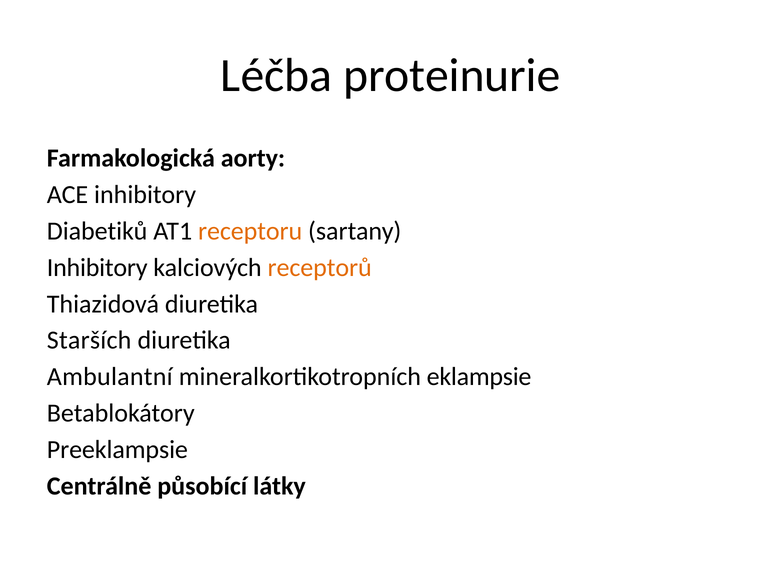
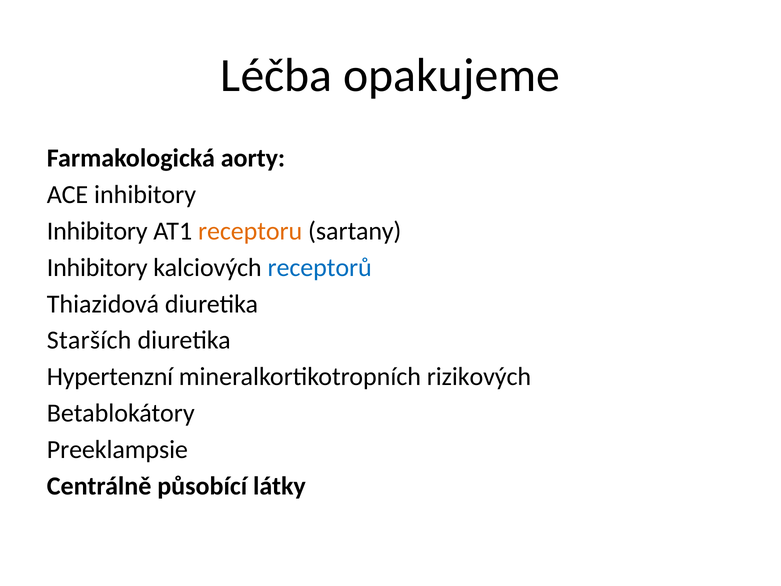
proteinurie: proteinurie -> opakujeme (452, 76)
Diabetiků: Diabetiků -> Inhibitory (97, 231)
receptorů colour: orange -> blue (320, 267)
Ambulantní: Ambulantní -> Hypertenzní (110, 377)
eklampsie: eklampsie -> rizikových (479, 377)
